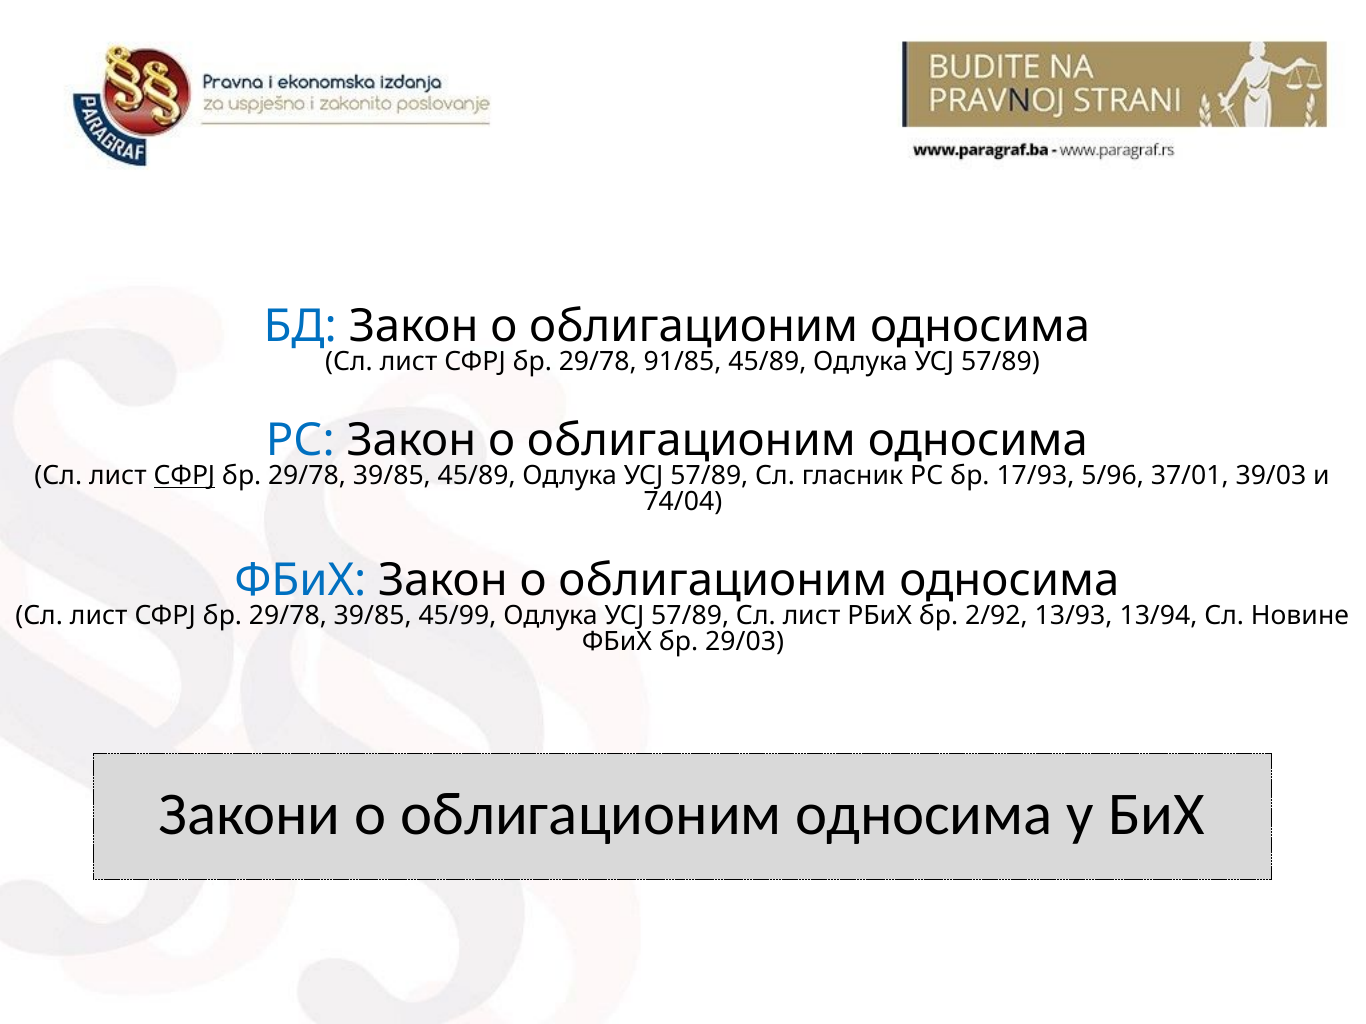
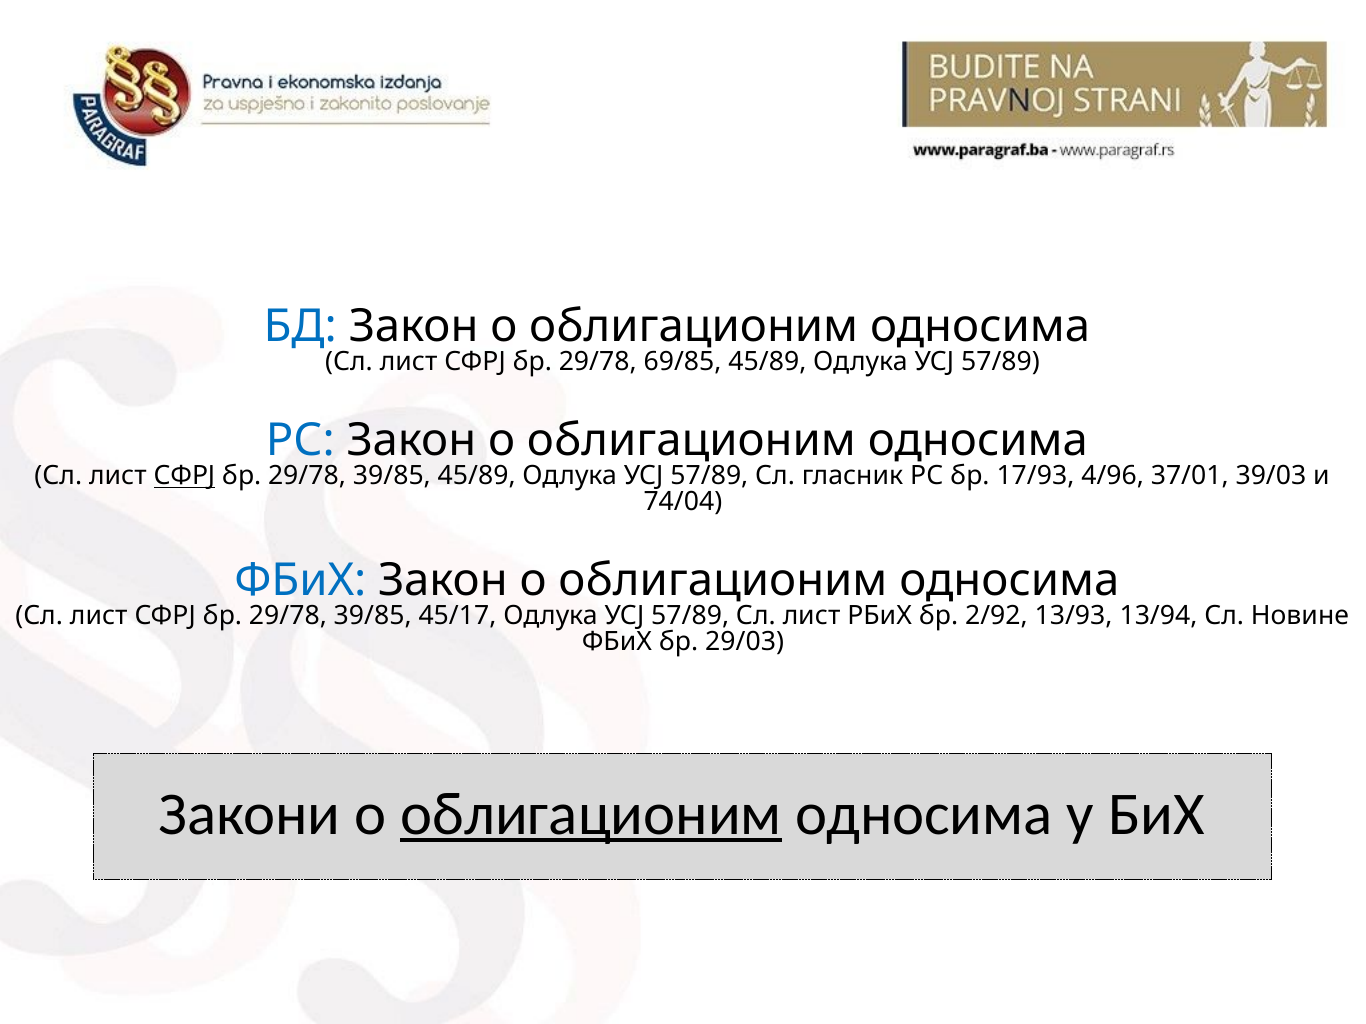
91/85: 91/85 -> 69/85 (683, 362)
5/96: 5/96 -> 4/96 (1113, 476)
45/99: 45/99 -> 45/17 (458, 616)
облигационим underline: none -> present (591, 814)
